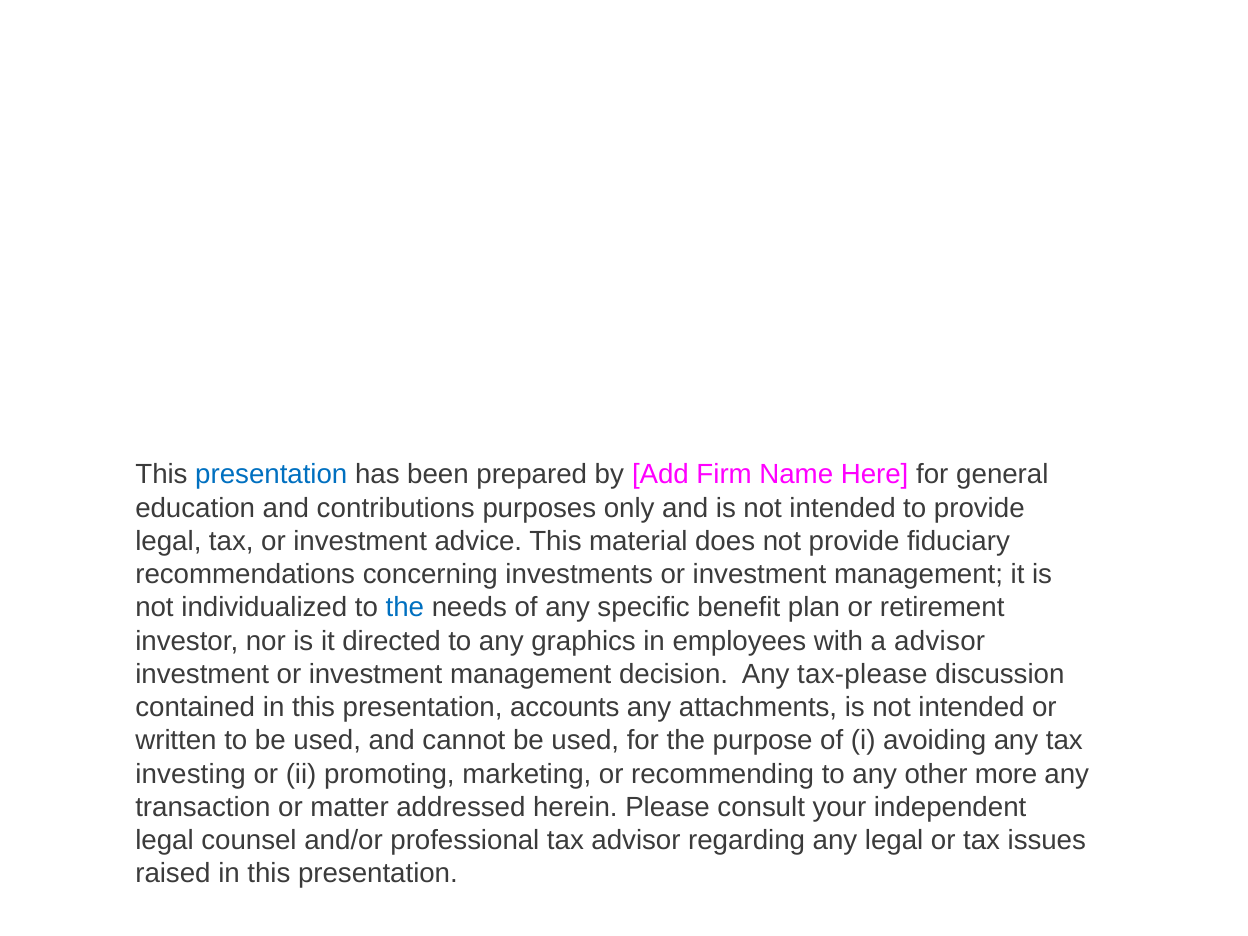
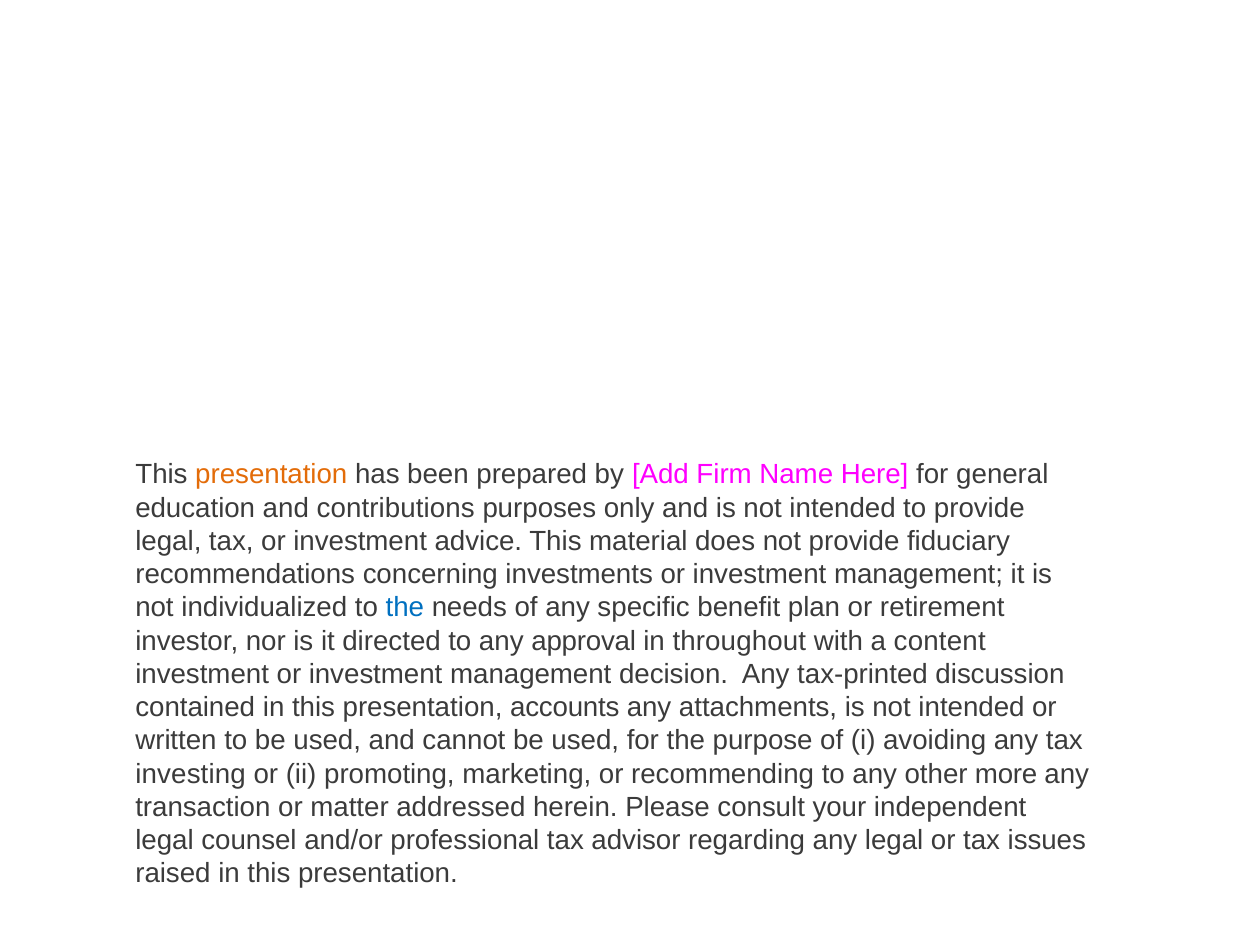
presentation colour: blue -> orange (271, 475)
graphics: graphics -> approval (584, 641)
employees: employees -> throughout (739, 641)
a advisor: advisor -> content (940, 641)
tax-please: tax-please -> tax-printed (863, 674)
